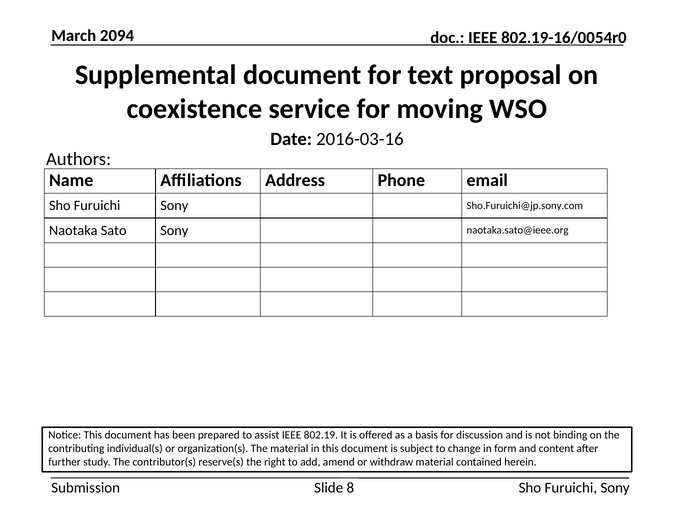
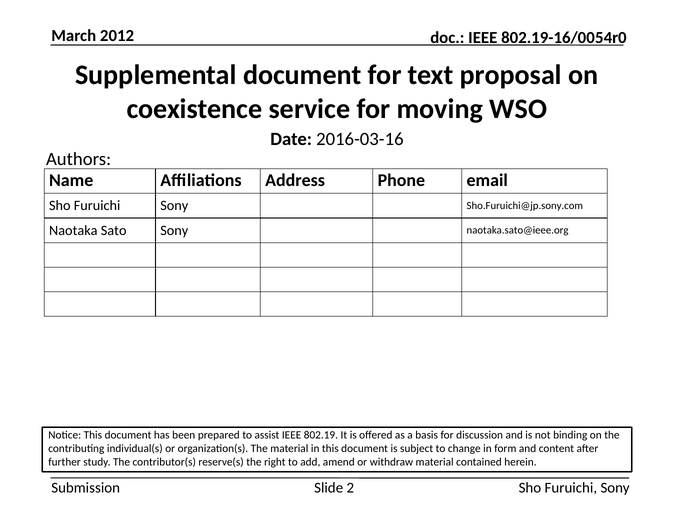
2094: 2094 -> 2012 (117, 36)
8: 8 -> 2 (350, 487)
